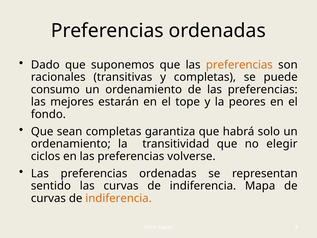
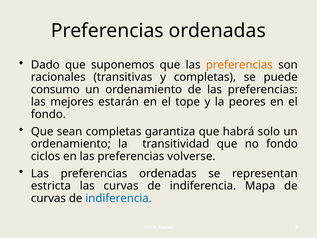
no elegir: elegir -> fondo (282, 144)
sentido: sentido -> estricta (51, 186)
indiferencia colour: orange -> blue (119, 198)
